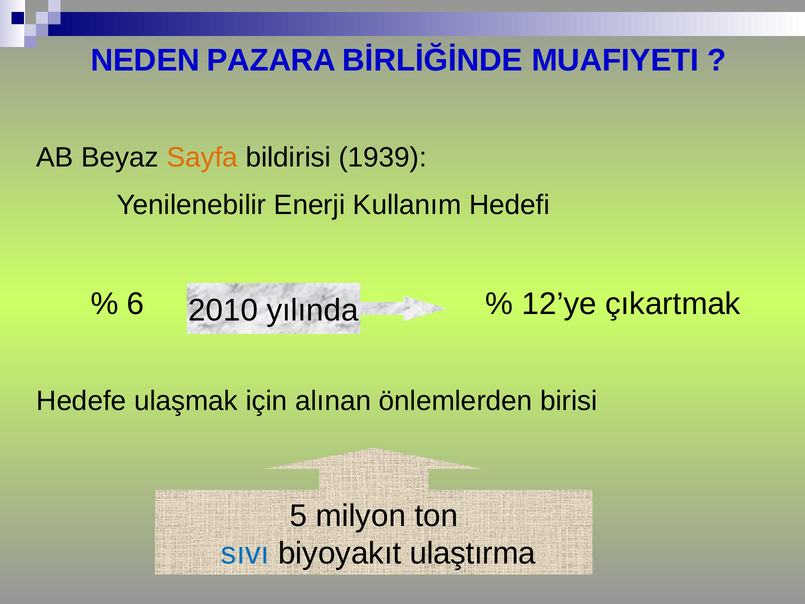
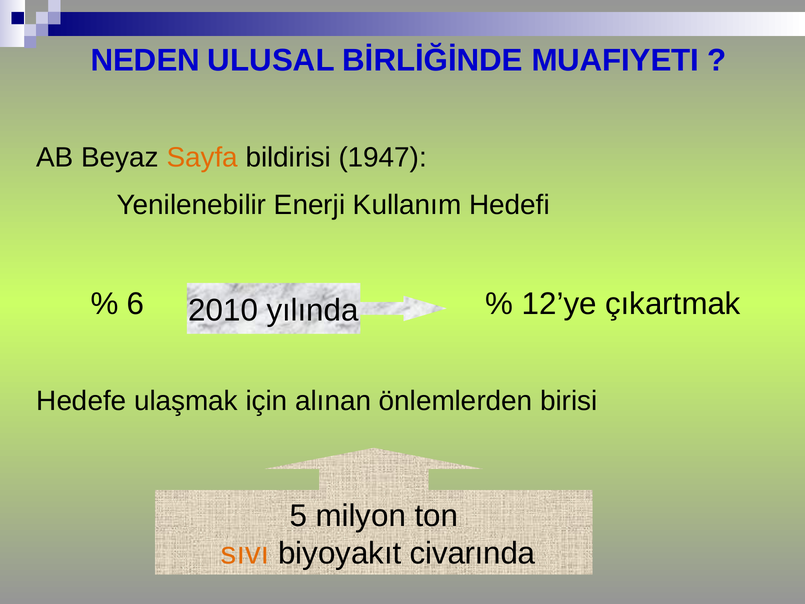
PAZARA: PAZARA -> ULUSAL (271, 61)
1939: 1939 -> 1947 (383, 157)
sıvı colour: blue -> orange (245, 553)
ulaştırma: ulaştırma -> civarında (473, 553)
